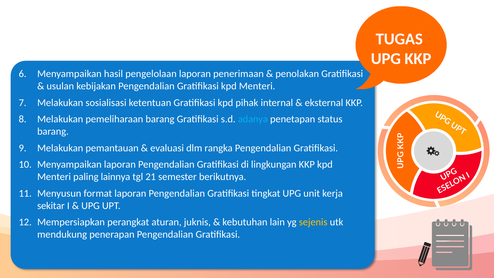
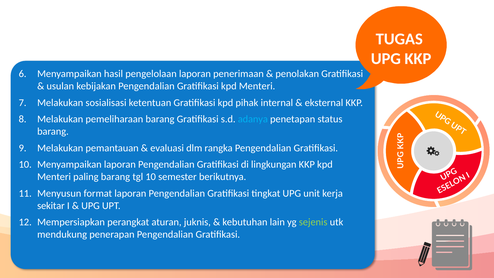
paling lainnya: lainnya -> barang (115, 177)
tgl 21: 21 -> 10 (151, 177)
sejenis colour: yellow -> light green (313, 222)
